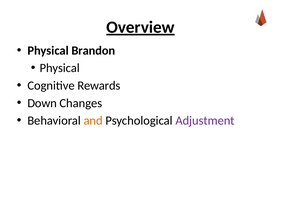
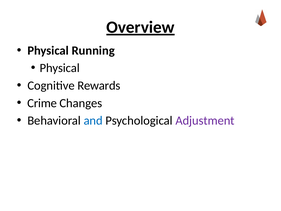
Brandon: Brandon -> Running (93, 50)
Down: Down -> Crime (42, 103)
and colour: orange -> blue (93, 120)
